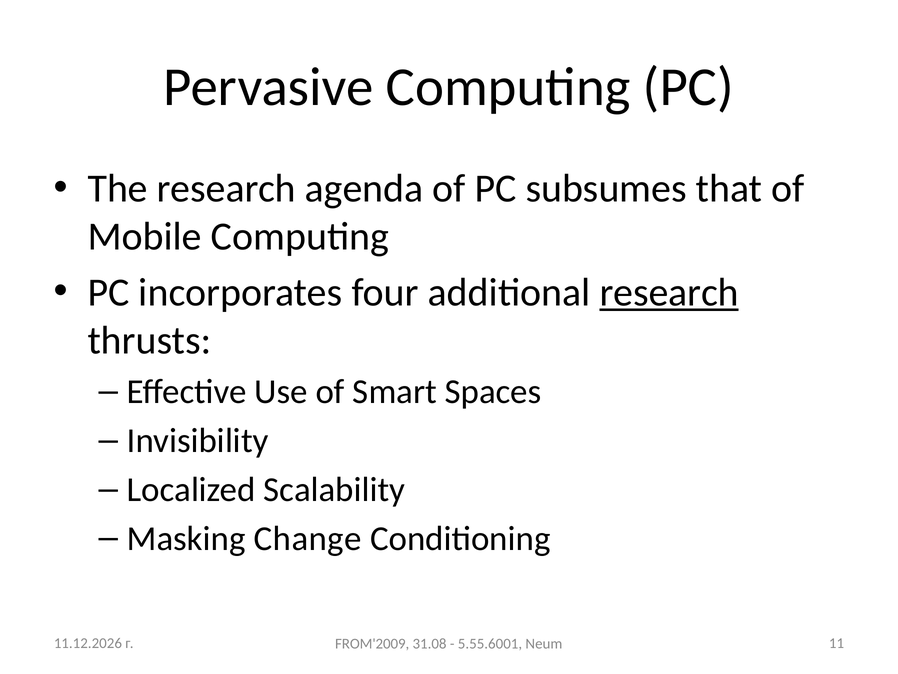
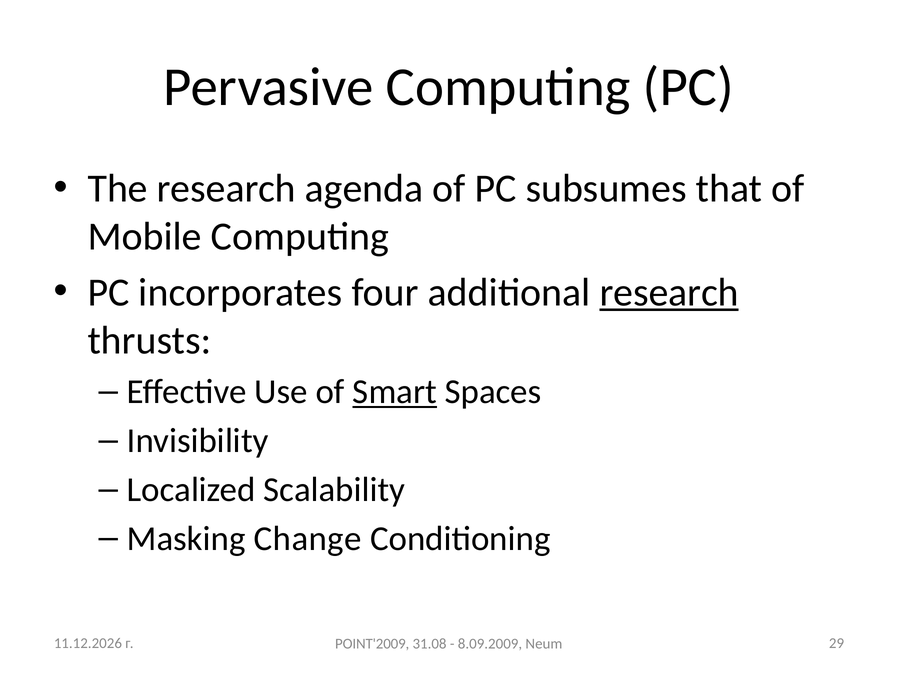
Smart underline: none -> present (395, 392)
11: 11 -> 29 (837, 643)
FROM'2009: FROM'2009 -> POINT'2009 (372, 643)
5.55.6001: 5.55.6001 -> 8.09.2009 (490, 643)
